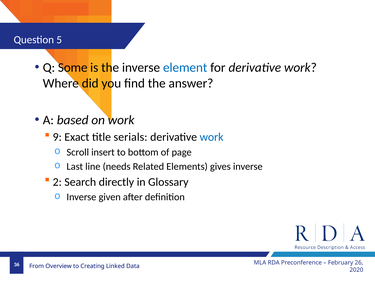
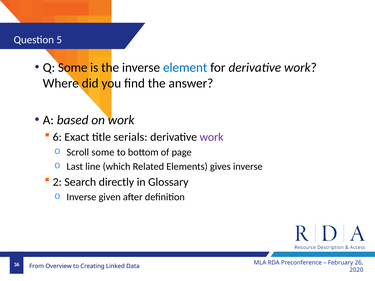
9: 9 -> 6 (57, 137)
work colour: blue -> purple (212, 137)
Scroll insert: insert -> some (103, 152)
needs: needs -> which (117, 167)
